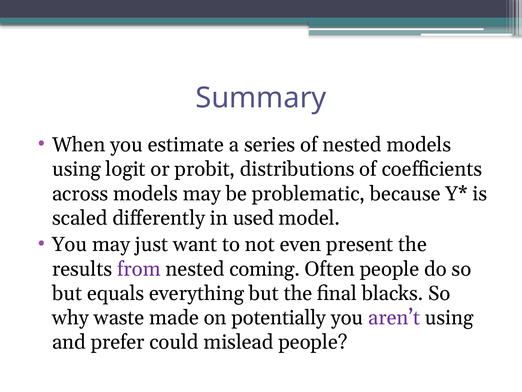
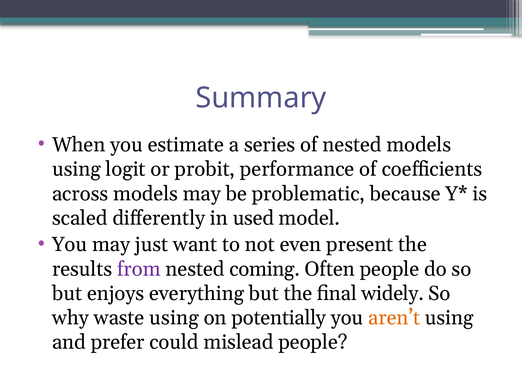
distributions: distributions -> performance (297, 169)
equals: equals -> enjoys (116, 293)
blacks: blacks -> widely (393, 293)
waste made: made -> using (174, 317)
aren’t colour: purple -> orange (394, 317)
